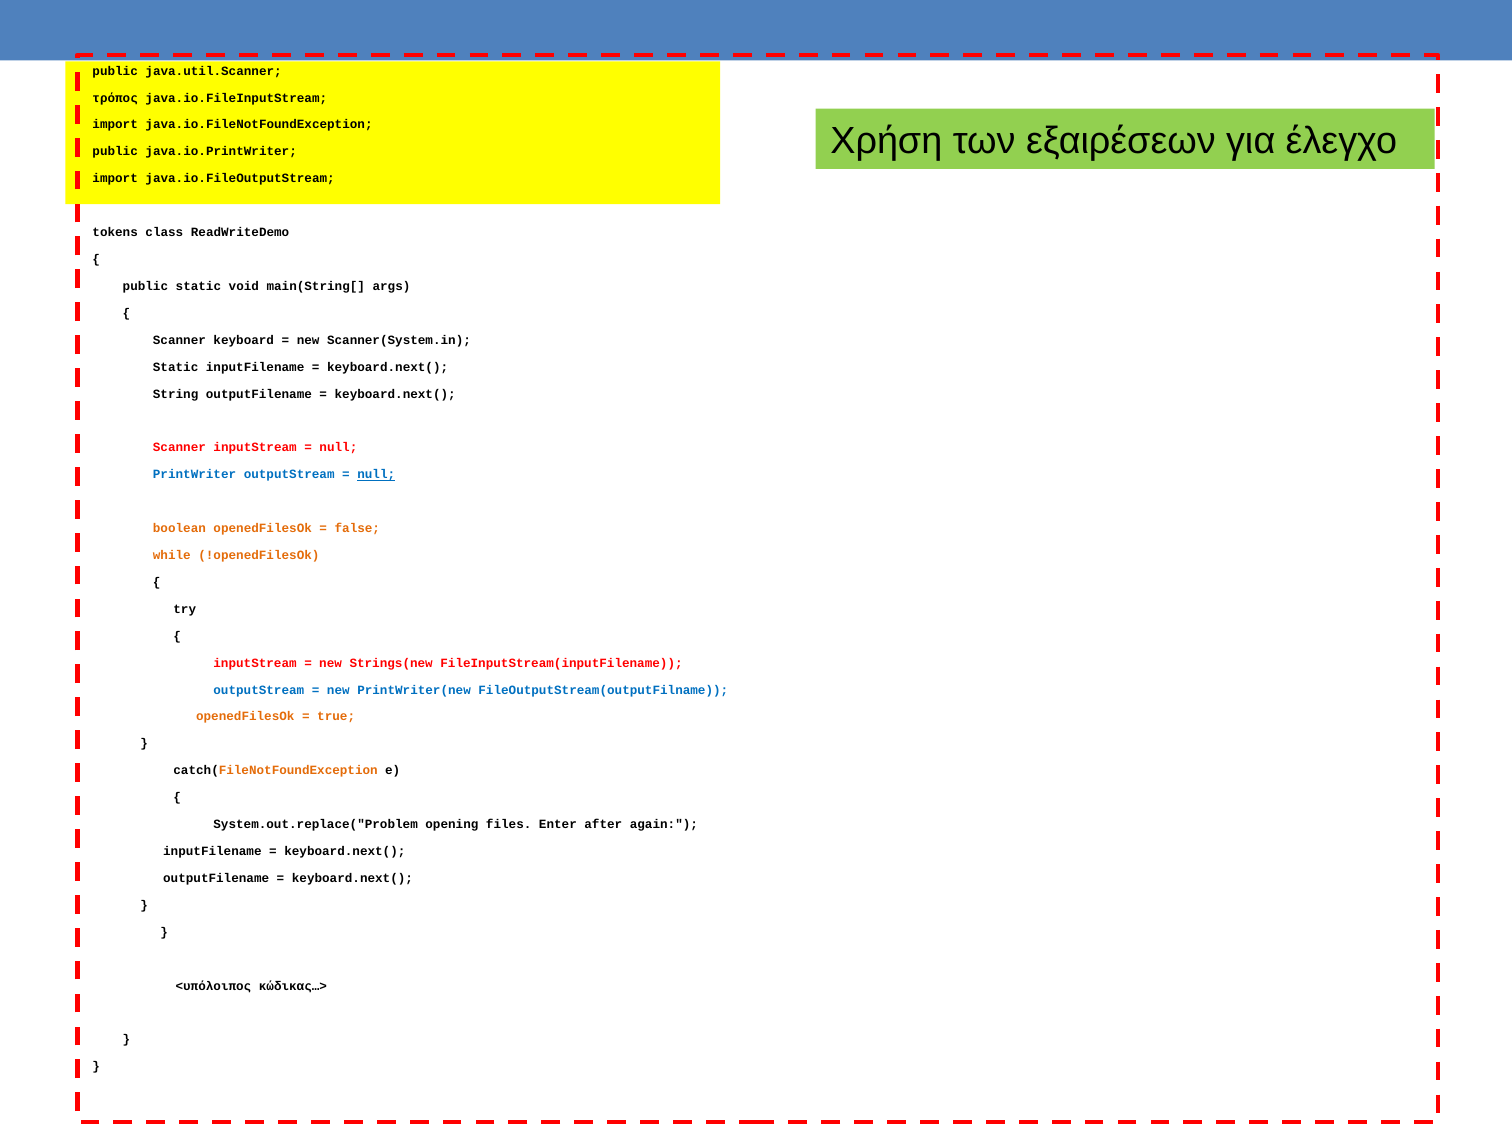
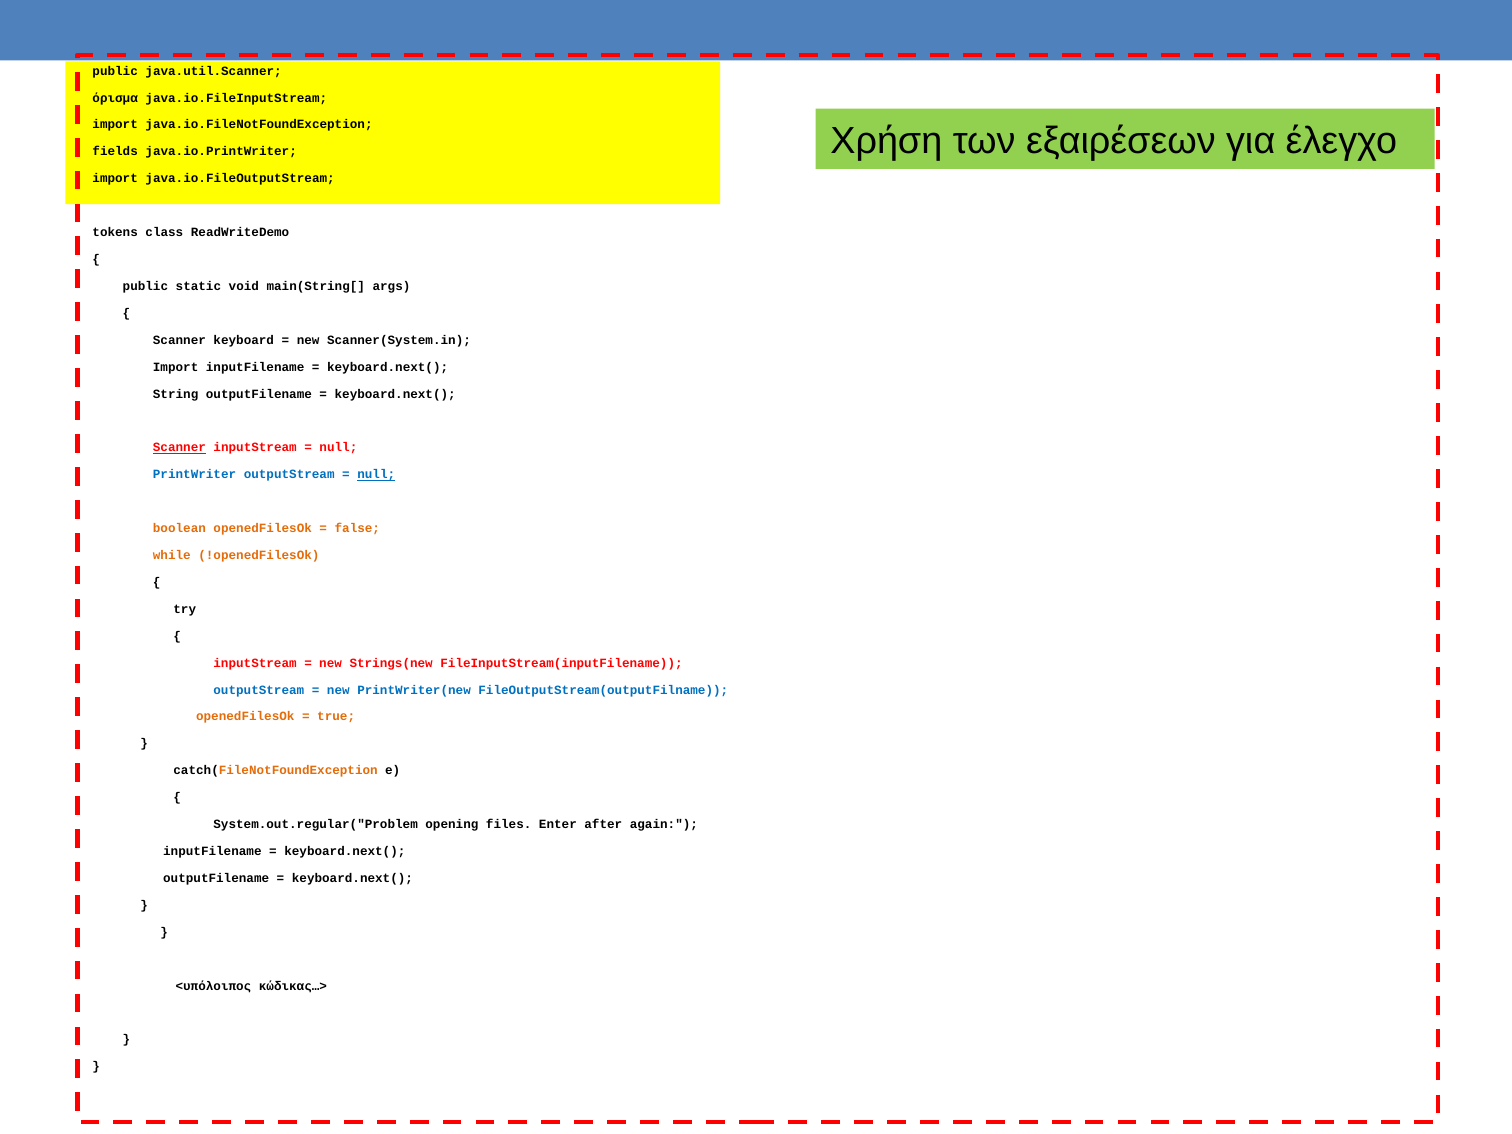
τρόπος: τρόπος -> όρισμα (115, 98)
public: public -> fields (115, 152)
Static: Static -> Import (176, 367)
Scanner underline: none -> present (179, 448)
System.out.replace("Problem: System.out.replace("Problem -> System.out.regular("Problem (316, 824)
